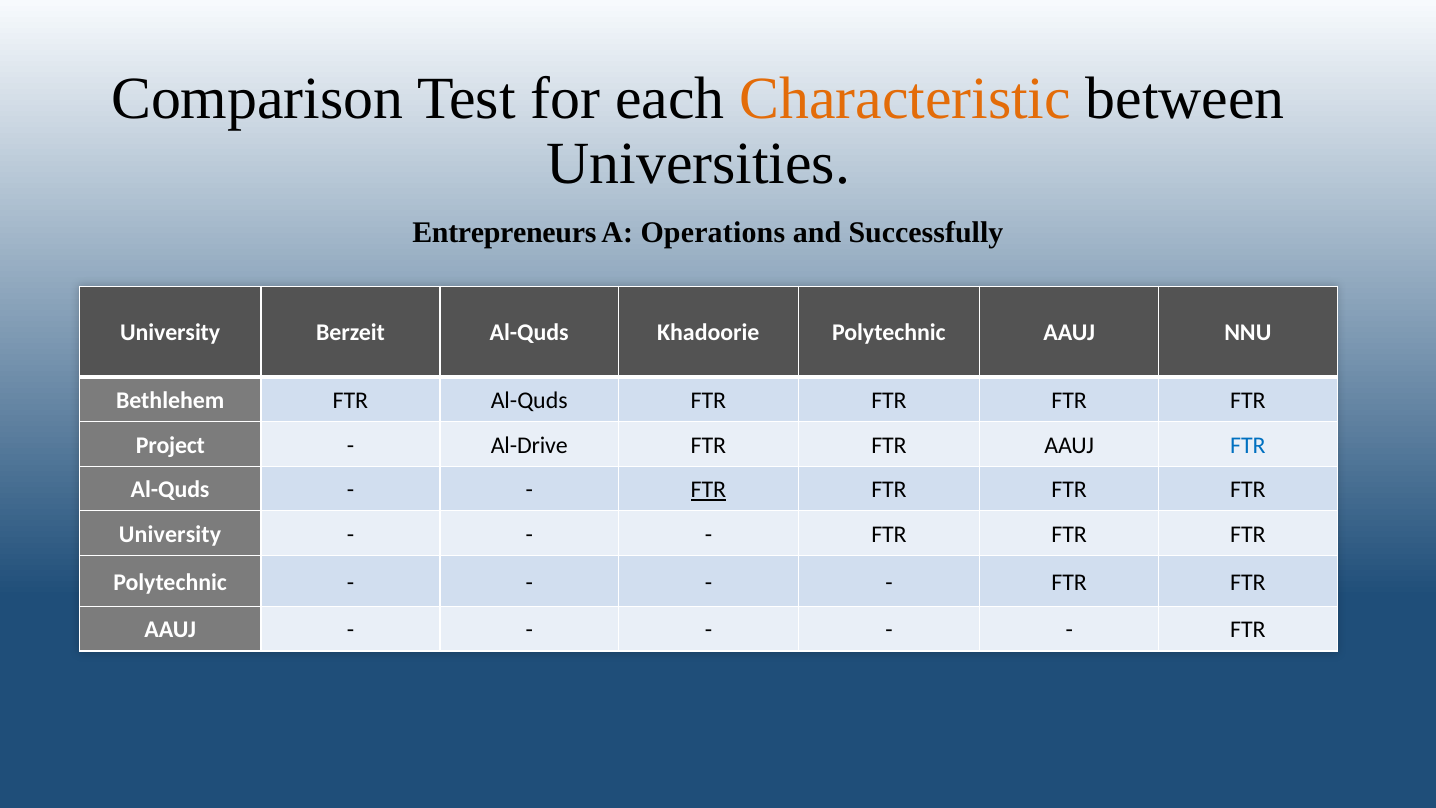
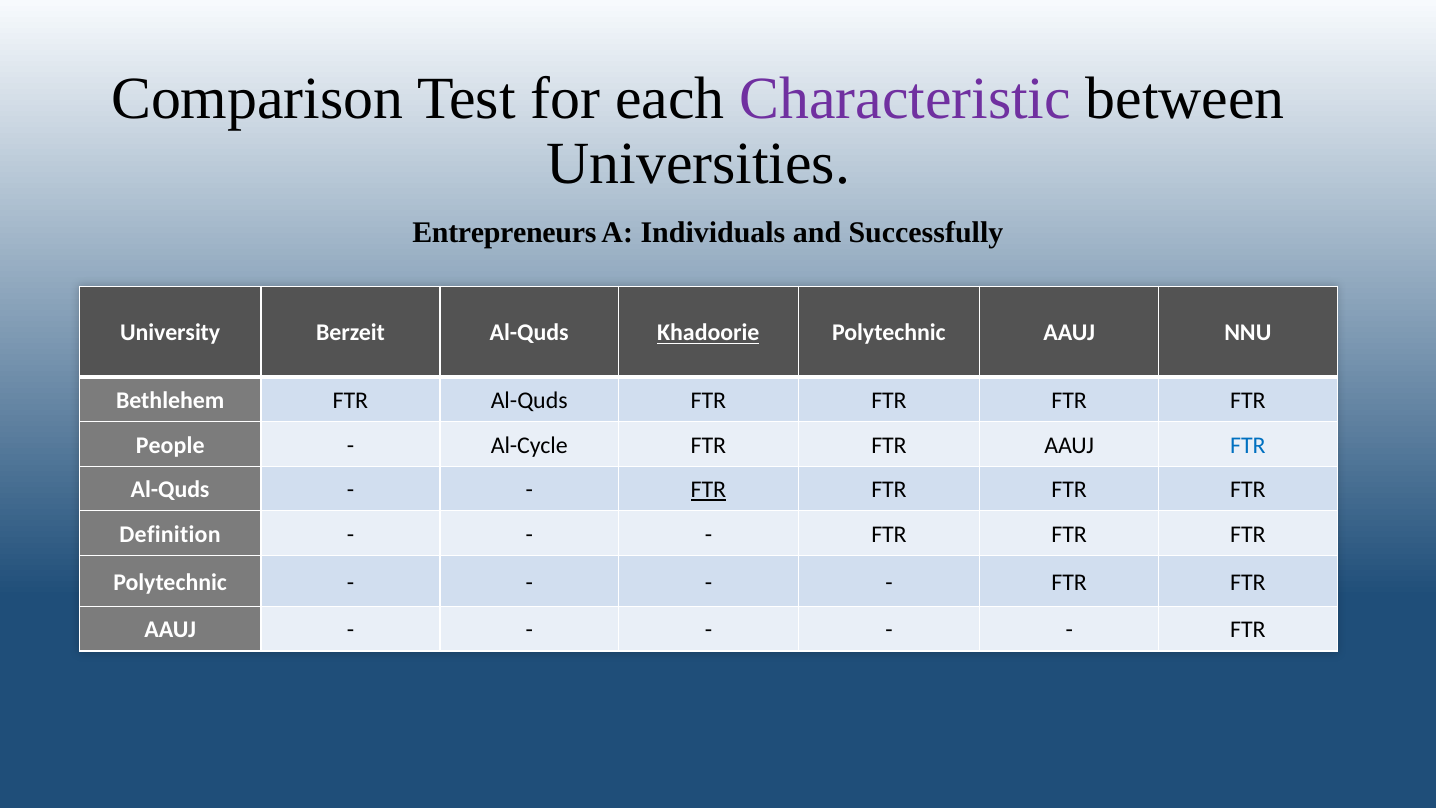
Characteristic colour: orange -> purple (905, 99)
Operations: Operations -> Individuals (713, 232)
Khadoorie underline: none -> present (708, 333)
Project: Project -> People (170, 445)
Al-Drive: Al-Drive -> Al-Cycle (529, 445)
University: University -> Definition (170, 534)
